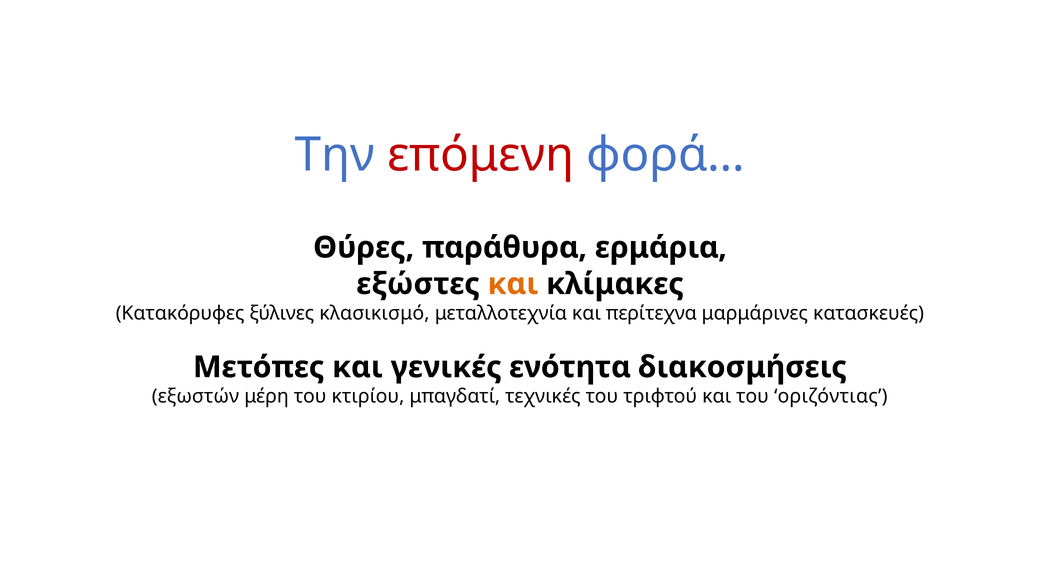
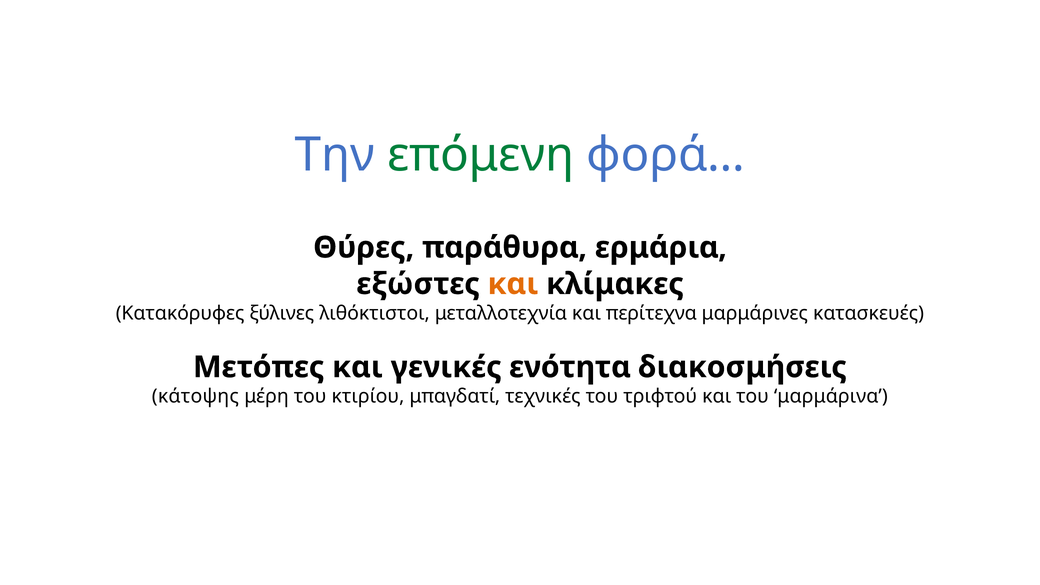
επόμενη colour: red -> green (481, 155)
κλασικισμό: κλασικισμό -> λιθόκτιστοι (375, 313)
εξωστών: εξωστών -> κάτοψης (195, 396)
οριζόντιας: οριζόντιας -> μαρμάρινα (831, 396)
